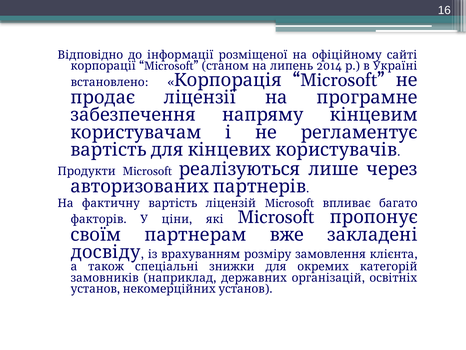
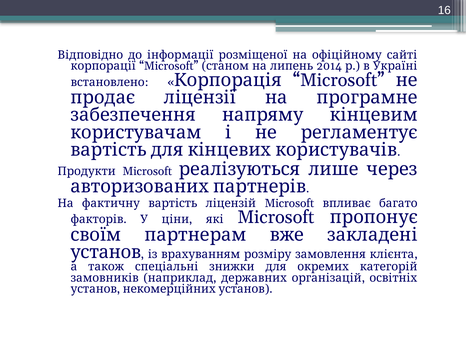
досвіду: досвіду -> установ (106, 252)
